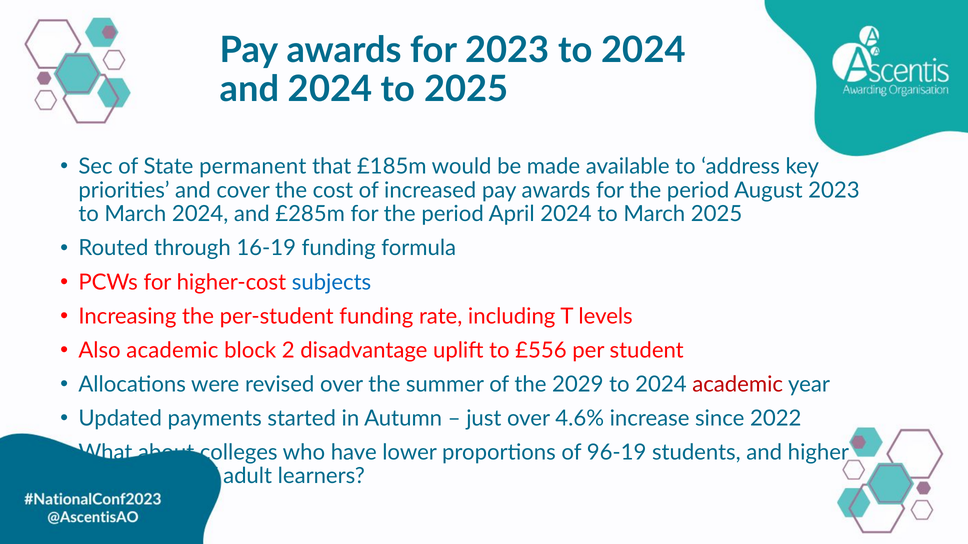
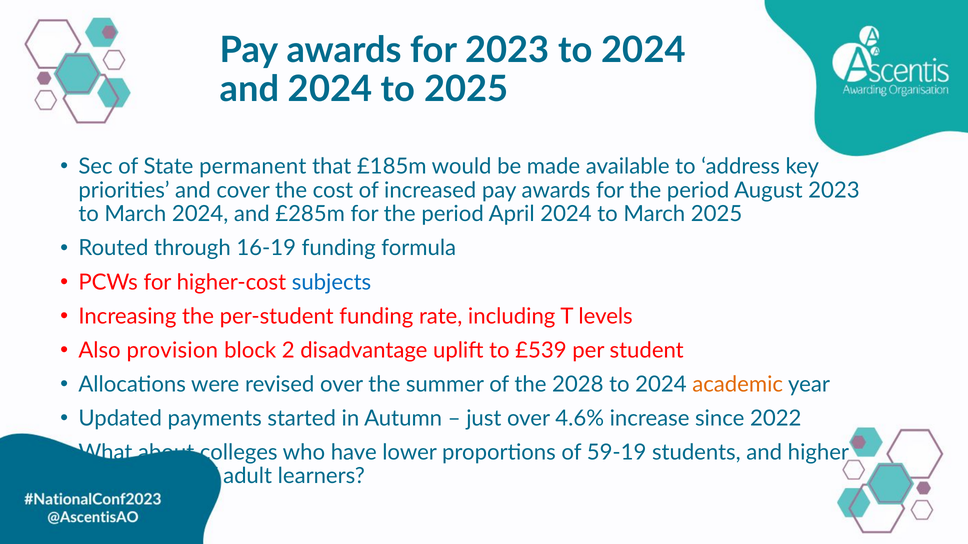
Also academic: academic -> provision (172, 351)
£556: £556 -> £539 (541, 351)
2029: 2029 -> 2028 (578, 385)
academic colour: red -> orange (738, 385)
96-19: 96-19 -> 59-19 (617, 453)
